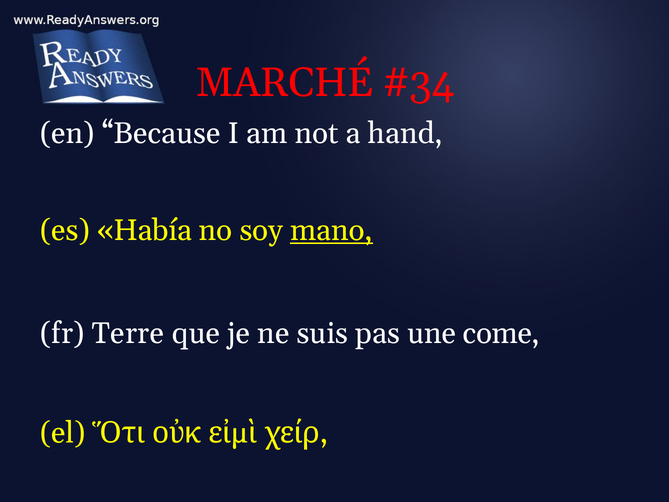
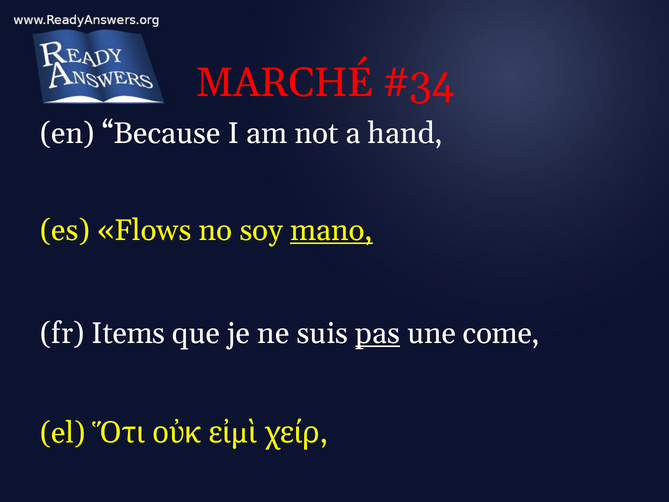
Había: Había -> Flows (144, 230)
Terre: Terre -> Items (128, 333)
pas underline: none -> present (378, 333)
